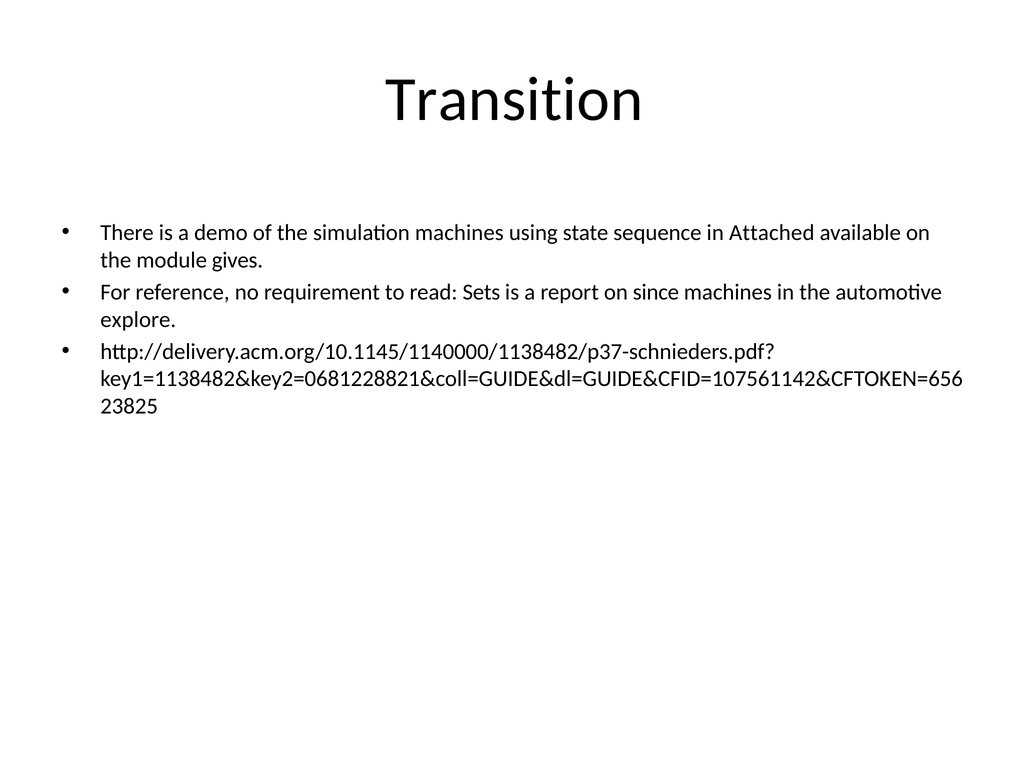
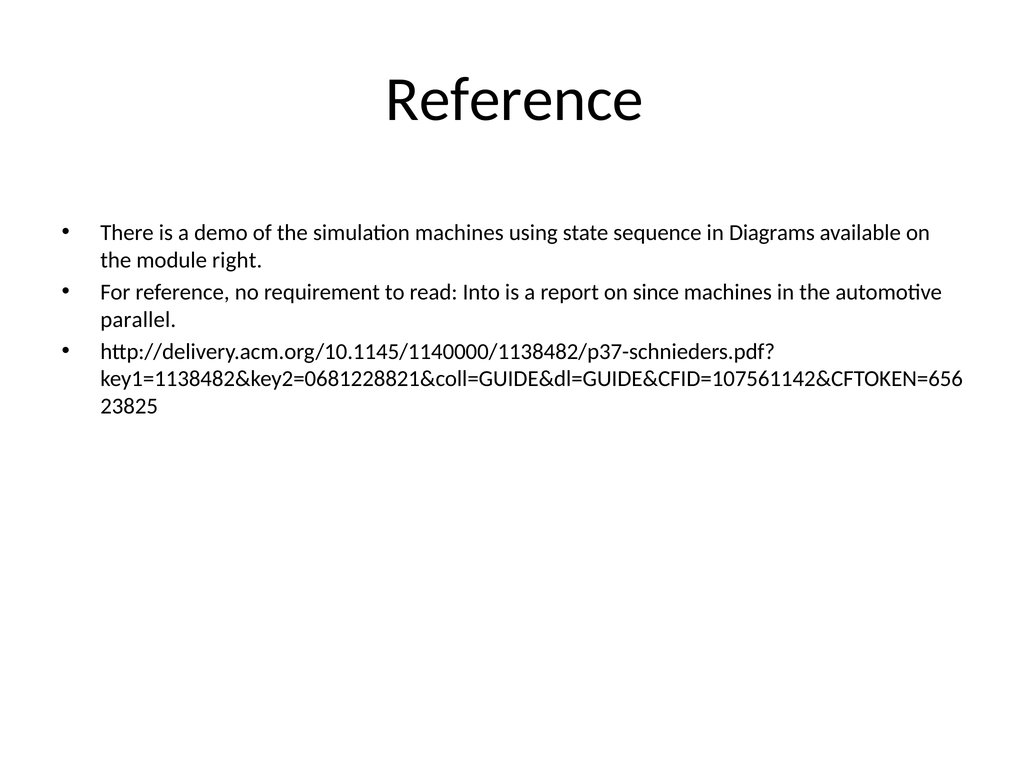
Transition: Transition -> Reference (514, 100)
Attached: Attached -> Diagrams (772, 233)
gives: gives -> right (237, 260)
Sets: Sets -> Into (481, 292)
explore: explore -> parallel (138, 319)
